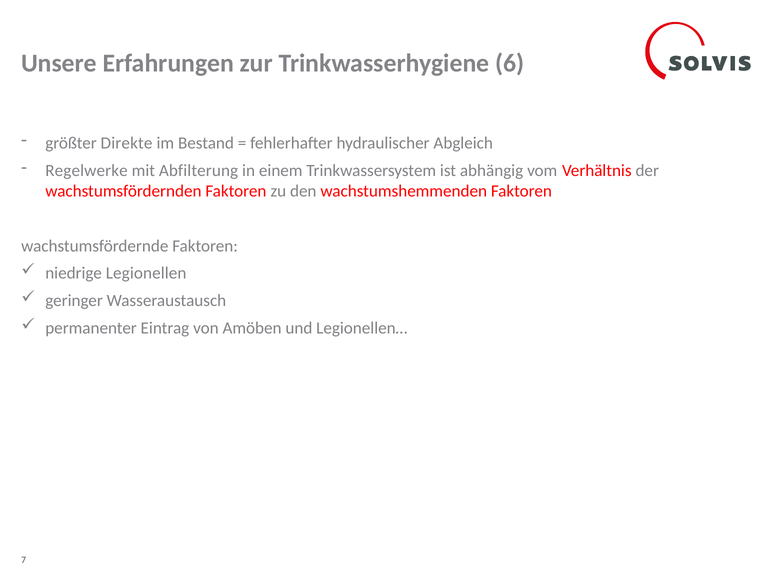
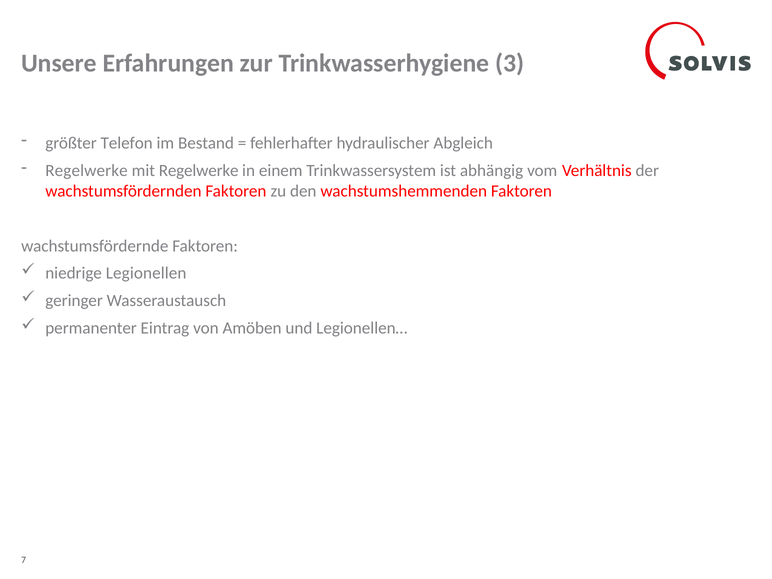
6: 6 -> 3 (510, 63)
Direkte: Direkte -> Telefon (127, 143)
mit Abfilterung: Abfilterung -> Regelwerke (199, 170)
